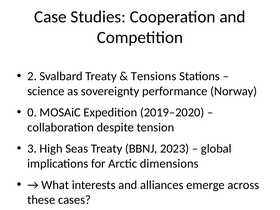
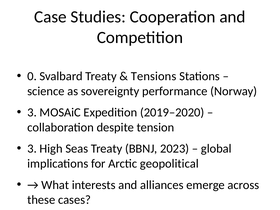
2: 2 -> 0 (32, 76)
0: 0 -> 3 (32, 112)
dimensions: dimensions -> geopolitical (169, 164)
